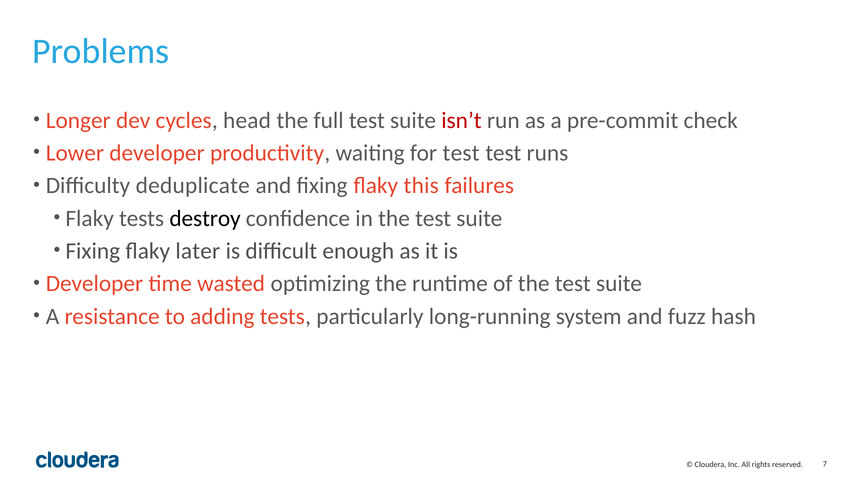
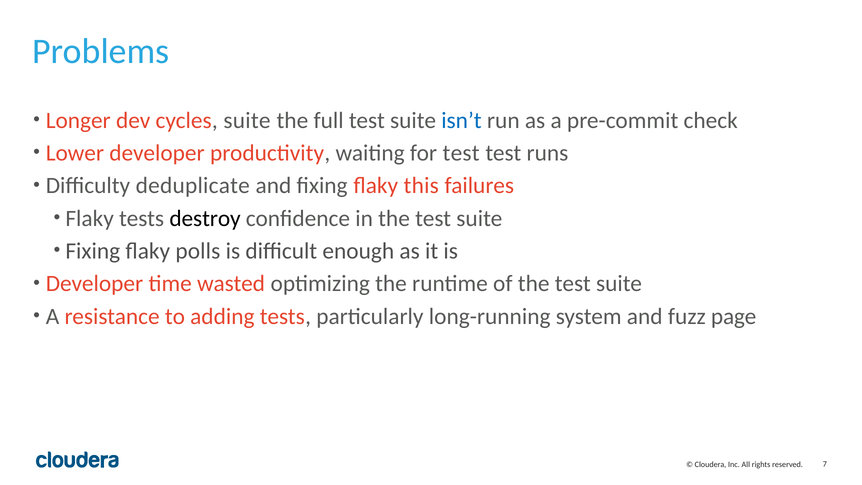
cycles head: head -> suite (247, 120)
isn’t colour: red -> blue (461, 120)
later: later -> polls (198, 251)
hash: hash -> page (734, 316)
